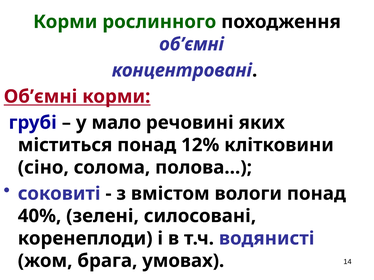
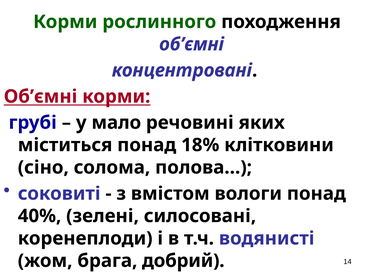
12%: 12% -> 18% (200, 145)
умовах: умовах -> добрий (183, 261)
